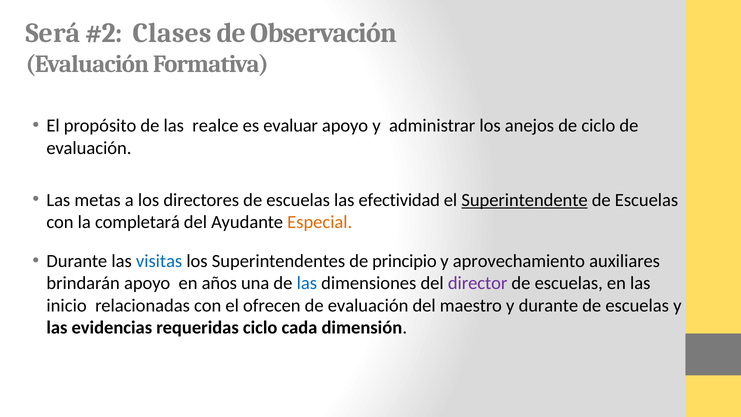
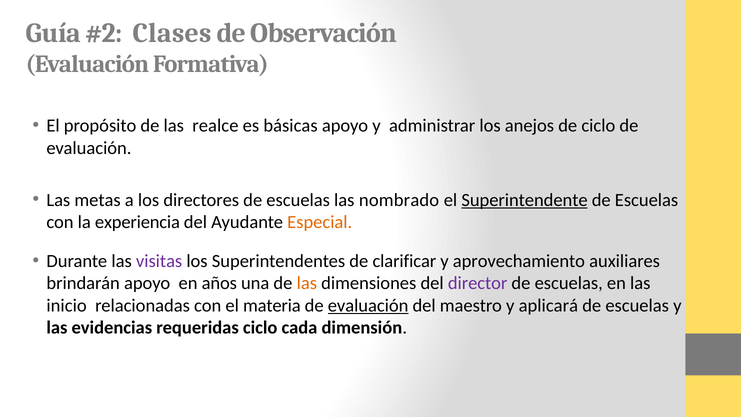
Será: Será -> Guía (53, 33)
evaluar: evaluar -> básicas (291, 126)
efectividad: efectividad -> nombrado (399, 200)
completará: completará -> experiencia (137, 222)
visitas colour: blue -> purple (159, 261)
principio: principio -> clarificar (404, 261)
las colour: blue -> orange (307, 283)
ofrecen: ofrecen -> materia (272, 305)
evaluación underline: none -> present (368, 305)
y durante: durante -> aplicará (548, 305)
